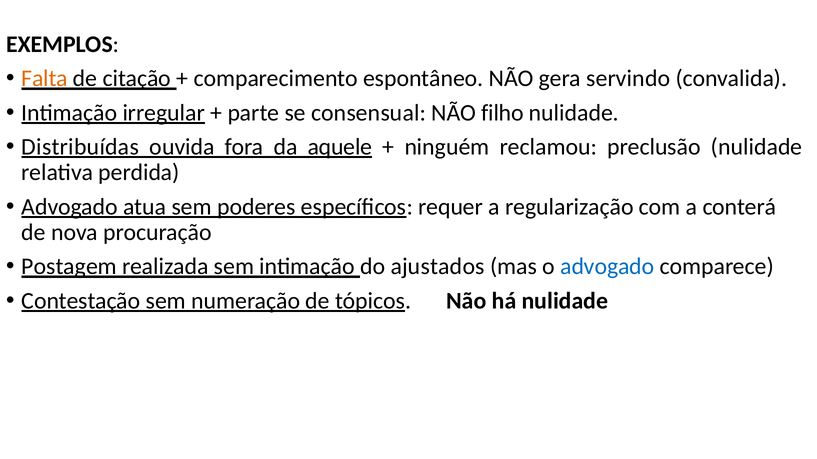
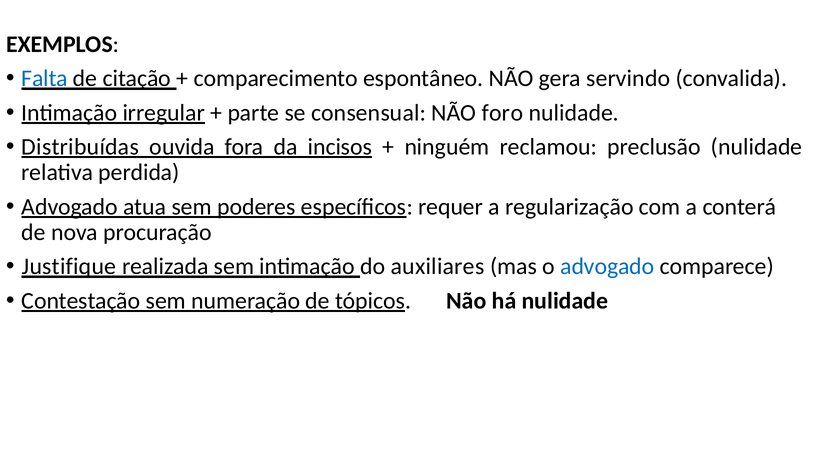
Falta colour: orange -> blue (45, 79)
filho: filho -> foro (502, 113)
aquele: aquele -> incisos (340, 147)
Postagem: Postagem -> Justifique (69, 267)
ajustados: ajustados -> auxiliares (437, 267)
